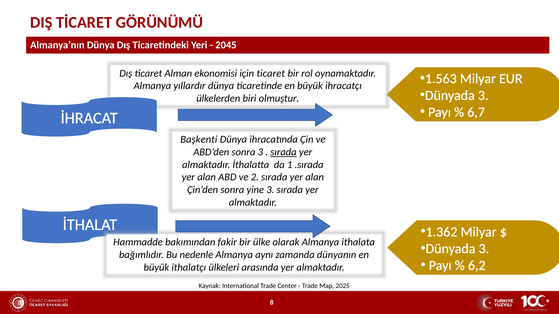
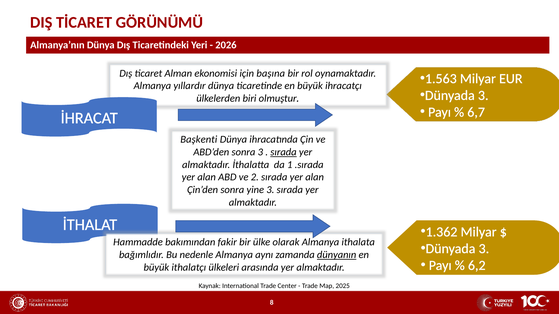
2045: 2045 -> 2026 (226, 45)
için ticaret: ticaret -> başına (271, 73)
dünyanın underline: none -> present (337, 255)
